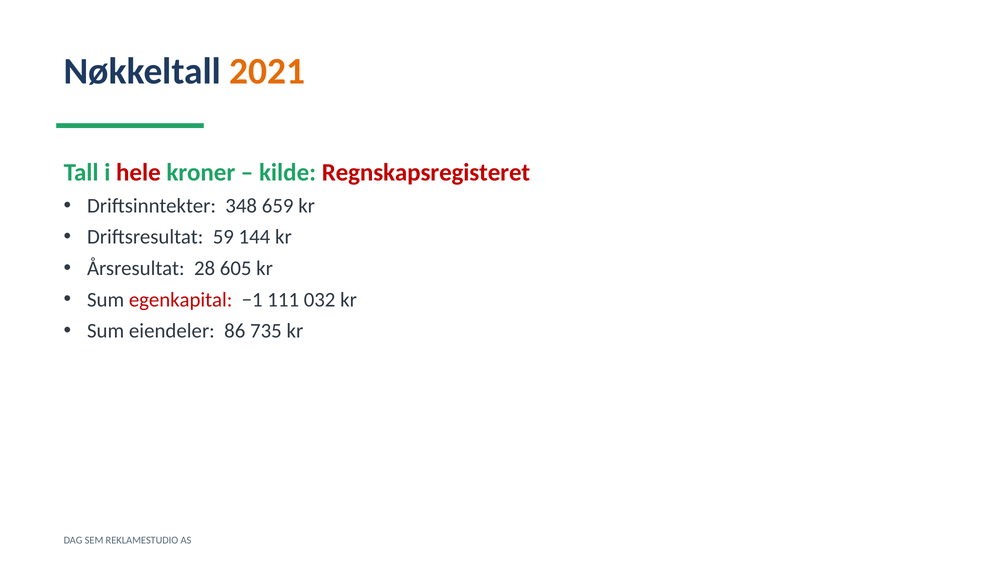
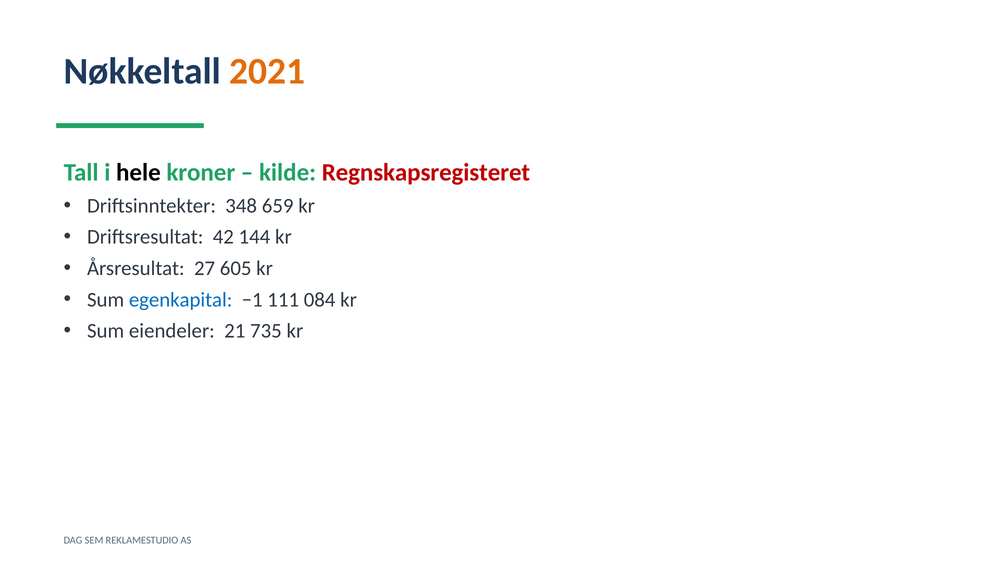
hele colour: red -> black (138, 172)
59: 59 -> 42 (223, 237)
28: 28 -> 27 (205, 268)
egenkapital colour: red -> blue (181, 299)
032: 032 -> 084 (320, 299)
86: 86 -> 21 (235, 331)
